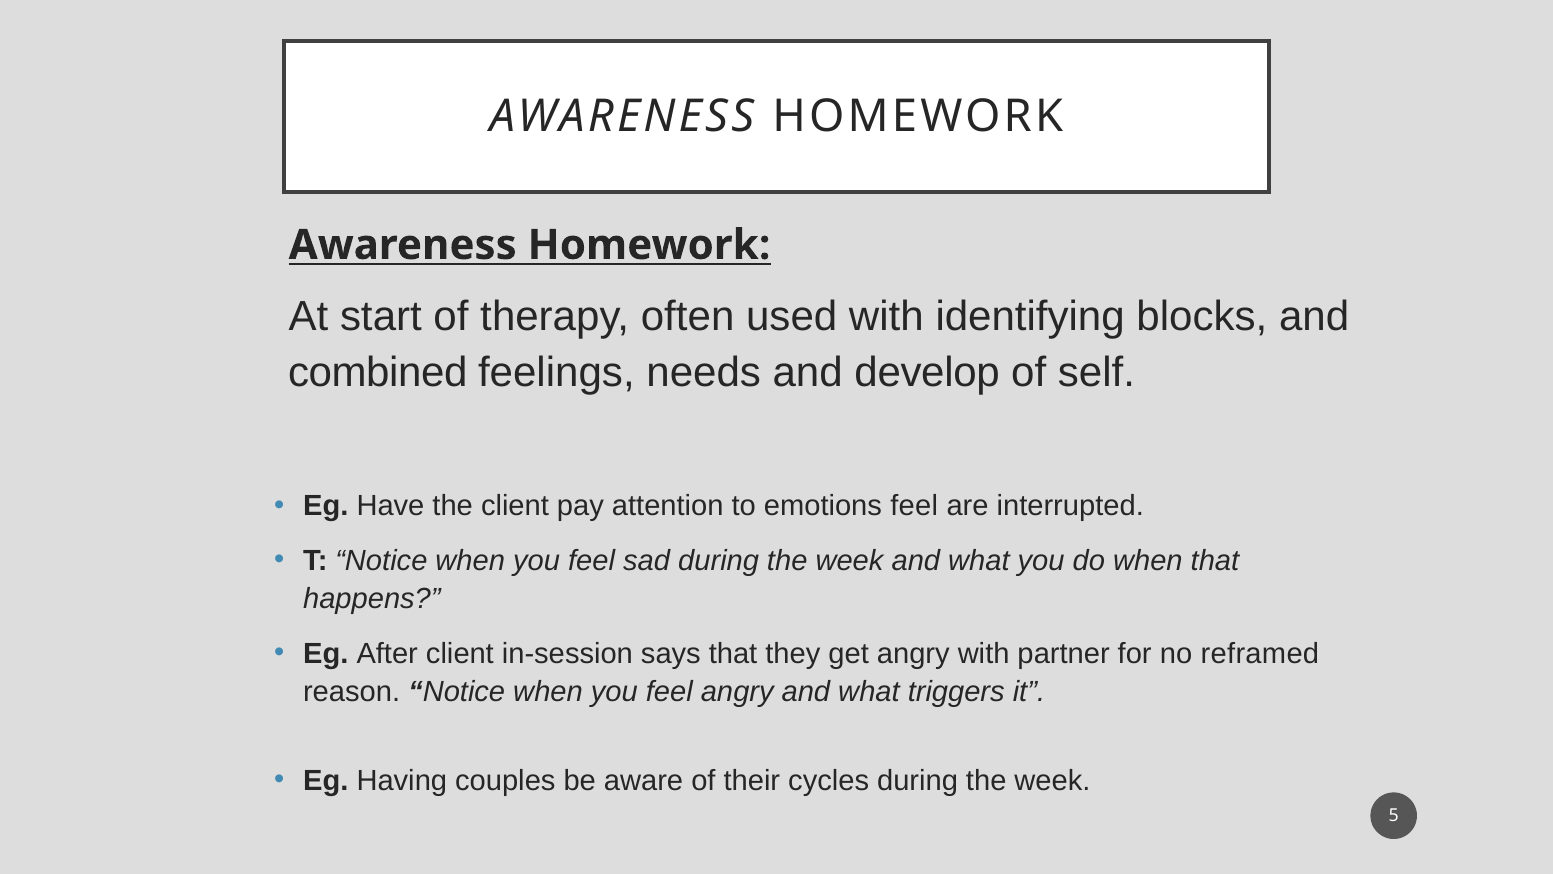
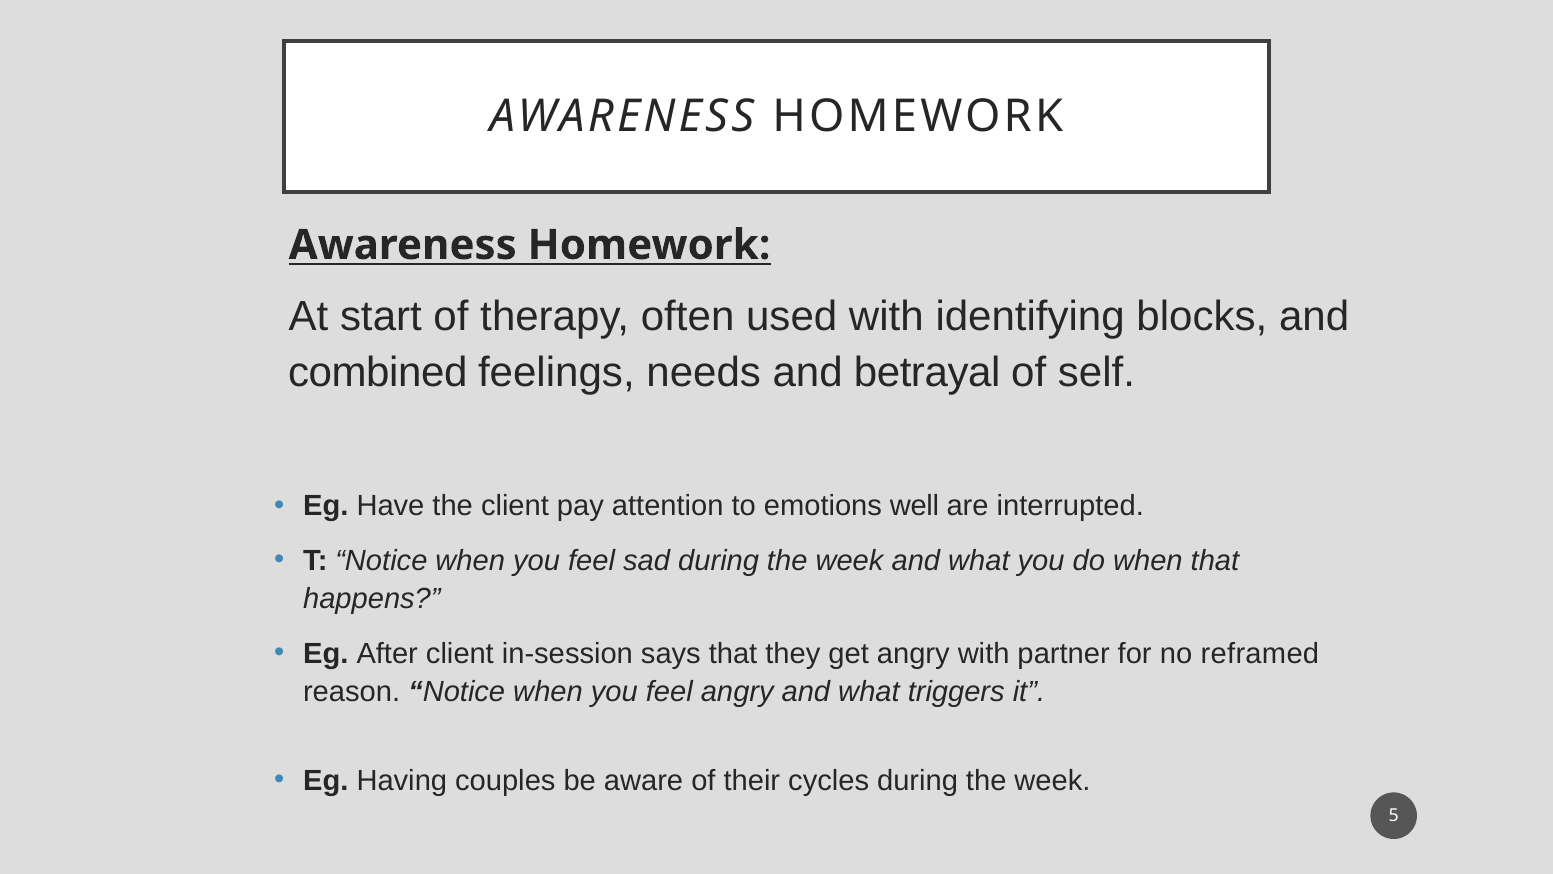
develop: develop -> betrayal (927, 372)
emotions feel: feel -> well (914, 506)
